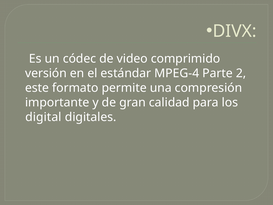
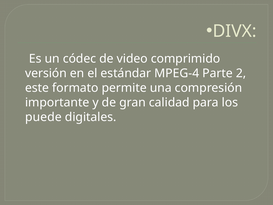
digital: digital -> puede (43, 117)
